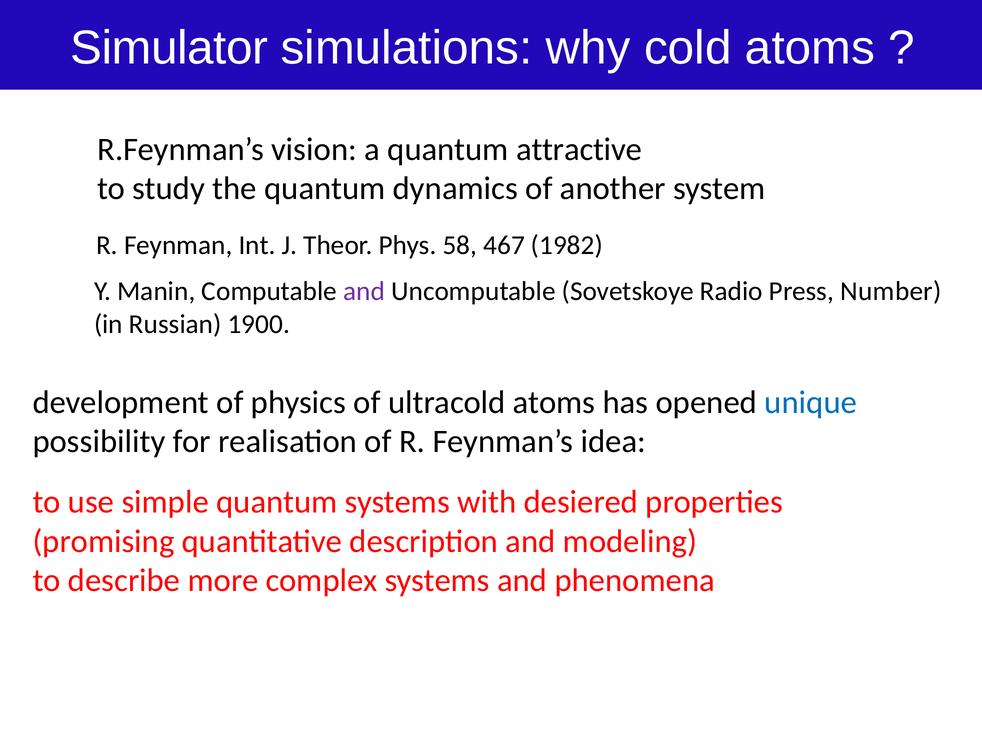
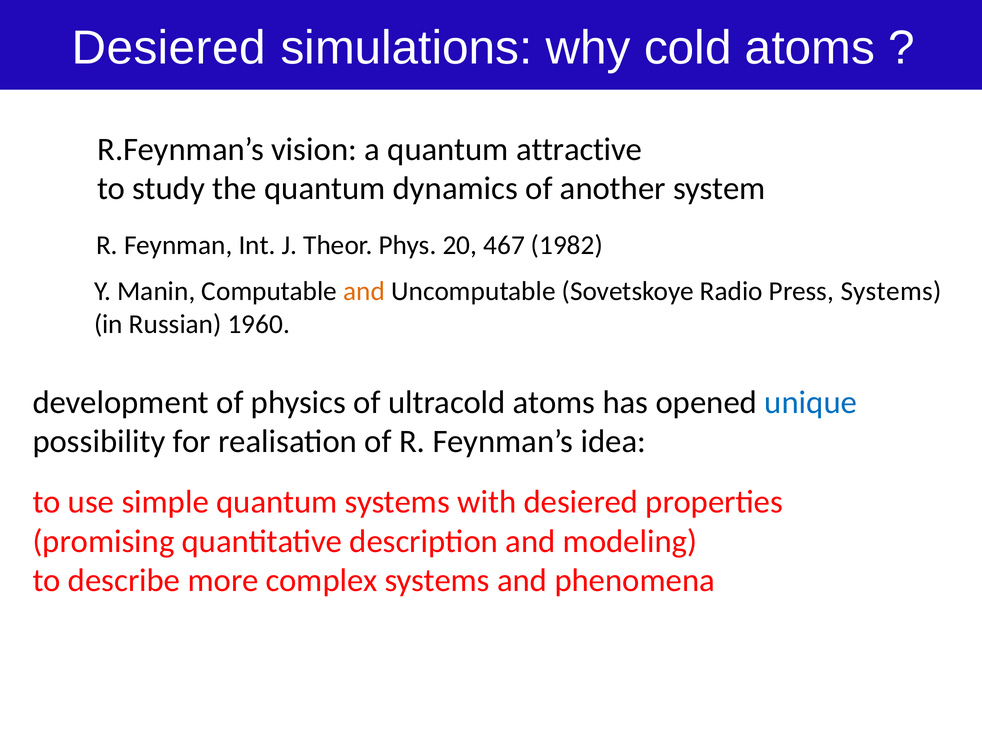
Simulator: Simulator -> Desiered (169, 48)
58: 58 -> 20 (460, 246)
and colour: purple -> orange (364, 292)
Press Number: Number -> Systems (891, 292)
1900: 1900 -> 1960 (259, 324)
